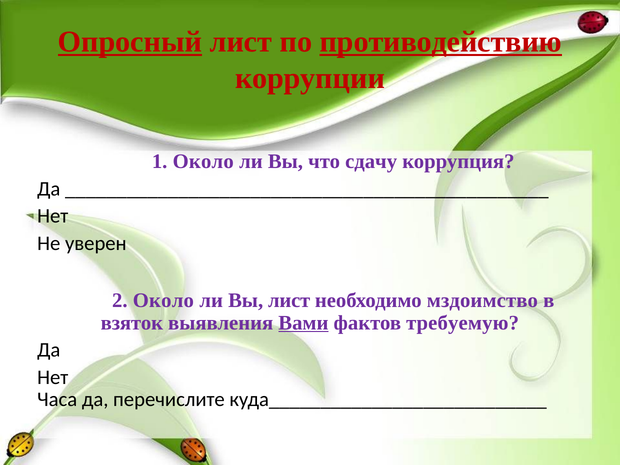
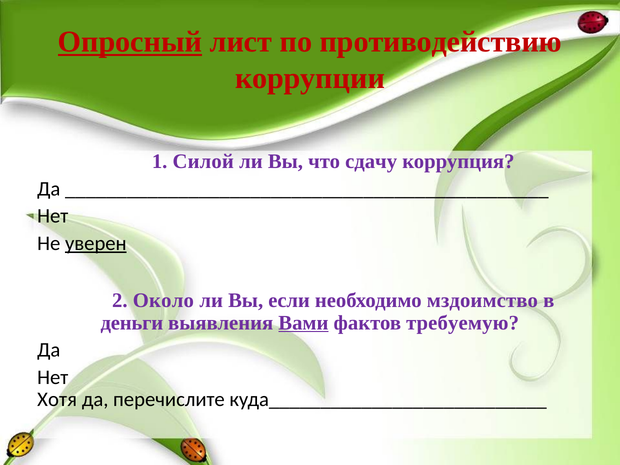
противодействию underline: present -> none (441, 42)
1 Около: Около -> Силой (203, 162)
уверен underline: none -> present (96, 243)
Вы лист: лист -> если (289, 300)
взяток: взяток -> деньги (132, 323)
Часа: Часа -> Хотя (57, 400)
